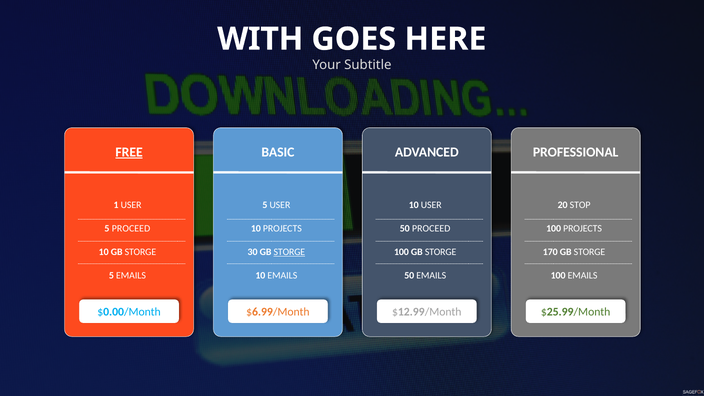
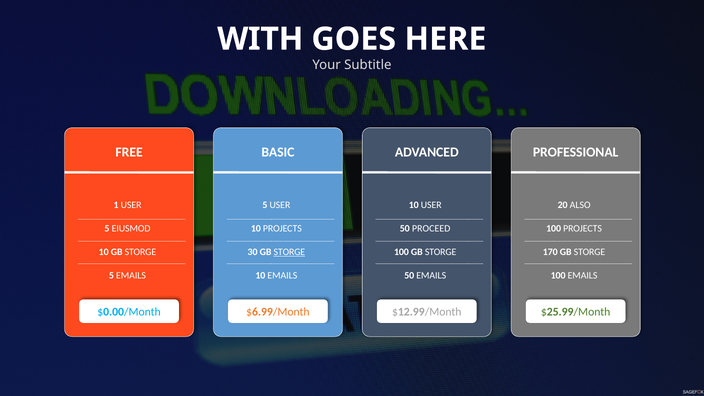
FREE underline: present -> none (129, 152)
STOP: STOP -> ALSO (580, 205)
5 PROCEED: PROCEED -> EIUSMOD (131, 229)
